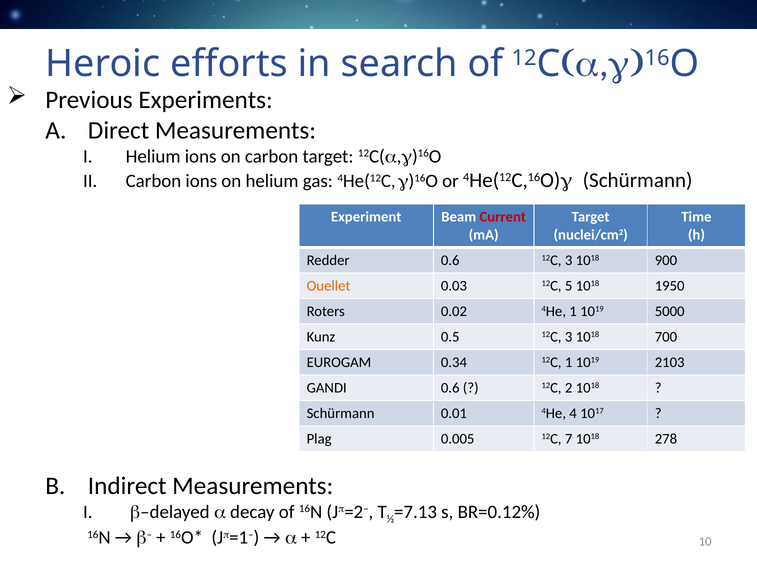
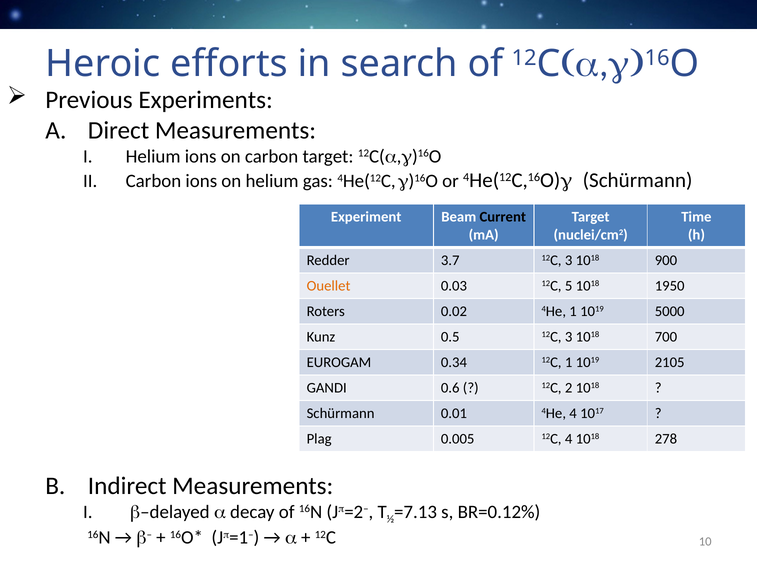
Current colour: red -> black (503, 217)
Redder 0.6: 0.6 -> 3.7 (450, 261)
2103: 2103 -> 2105 (670, 363)
12C 7: 7 -> 4 (569, 439)
